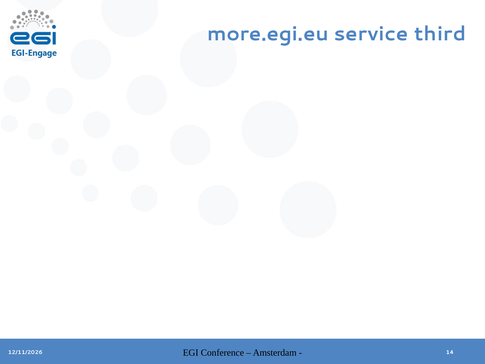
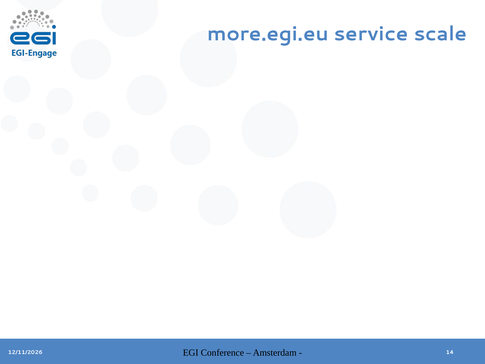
third: third -> scale (440, 34)
